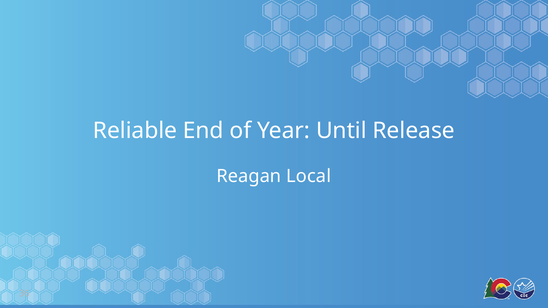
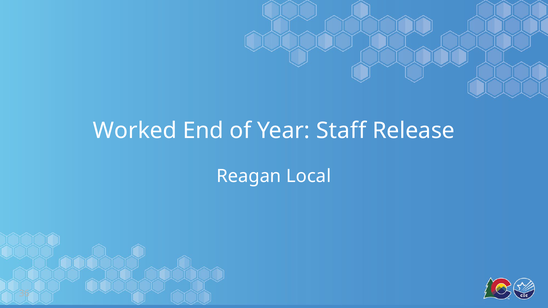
Reliable: Reliable -> Worked (135, 131)
Until: Until -> Staff (341, 131)
